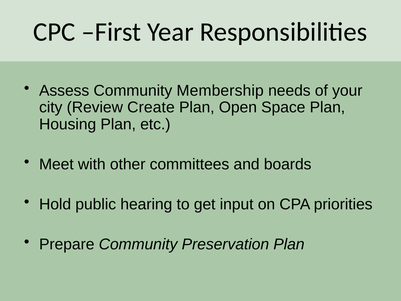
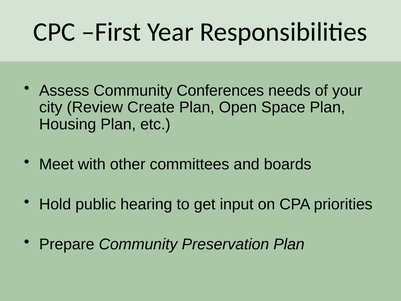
Membership: Membership -> Conferences (220, 91)
